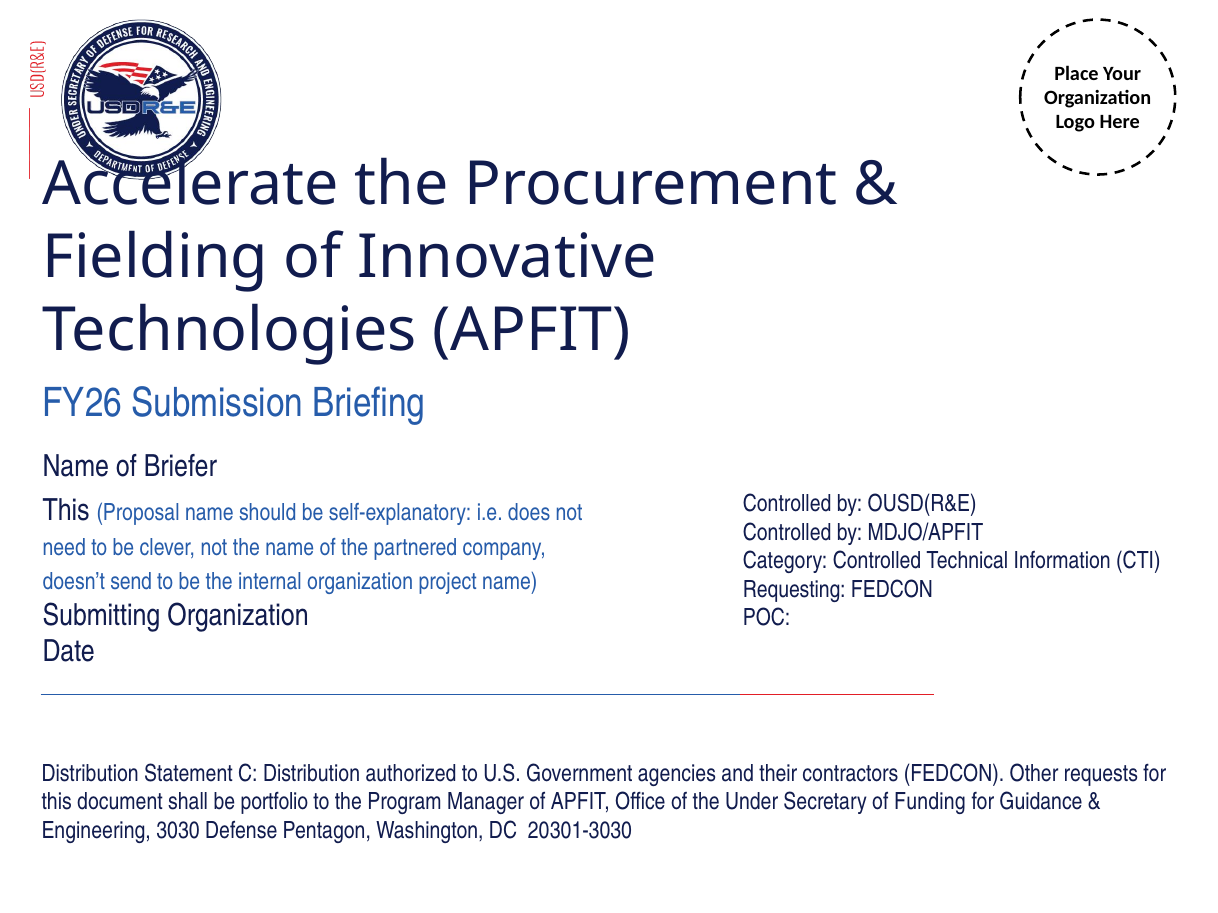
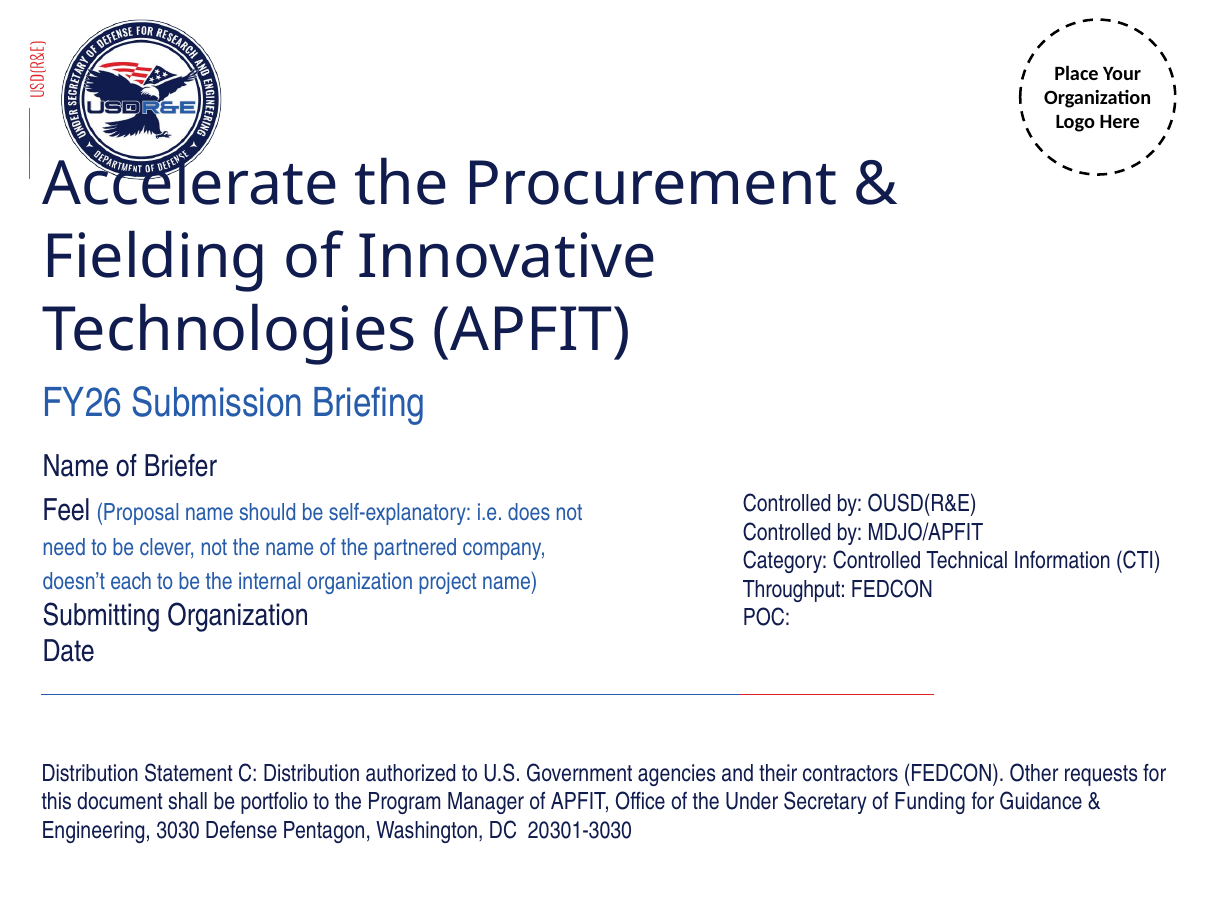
This: This -> Feel (66, 511)
send: send -> each (131, 582)
Requesting: Requesting -> Throughput (794, 590)
